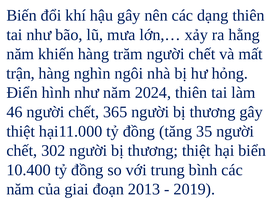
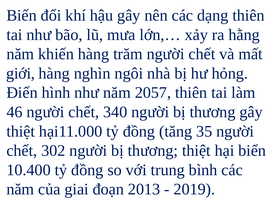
trận: trận -> giới (21, 73)
2024: 2024 -> 2057 (153, 93)
365: 365 -> 340 (115, 112)
